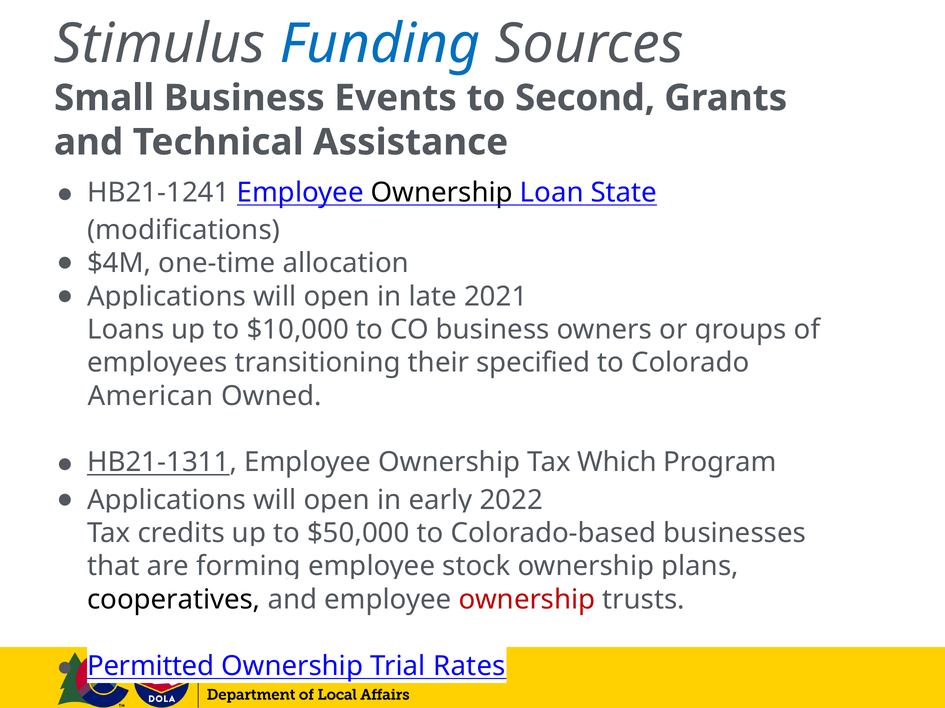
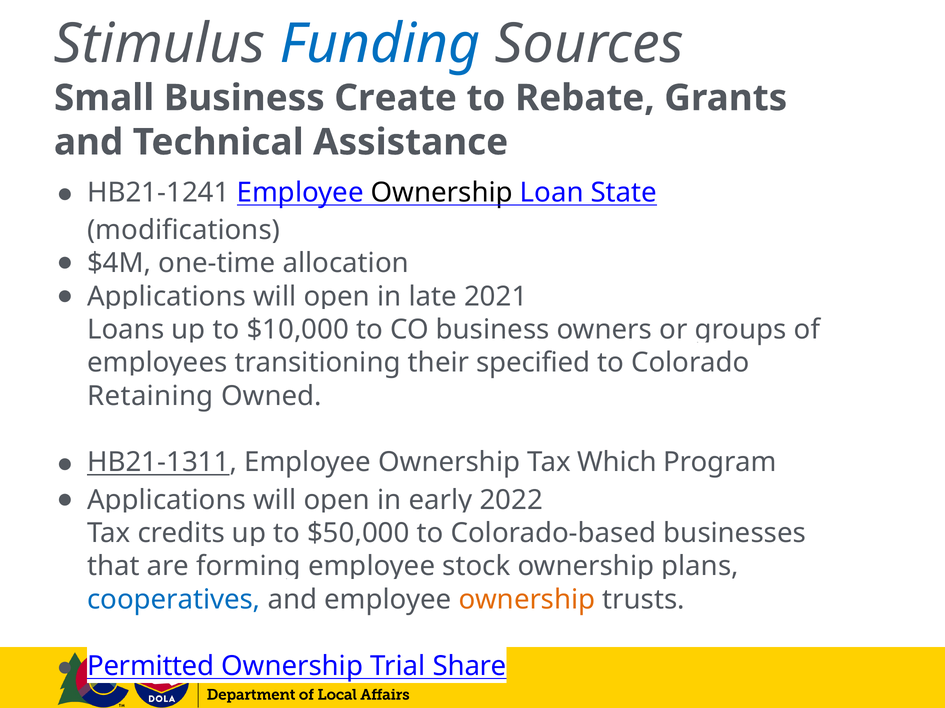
Events: Events -> Create (396, 98)
Second: Second -> Rebate (585, 98)
American: American -> Retaining (150, 396)
cooperatives colour: black -> blue (174, 600)
ownership colour: red -> orange (527, 600)
Rates: Rates -> Share (470, 667)
